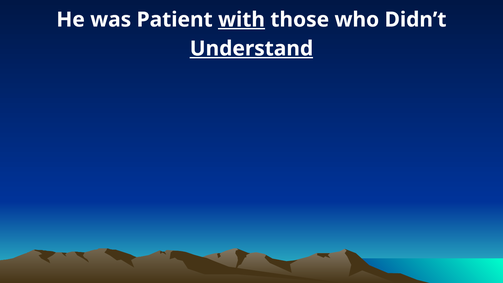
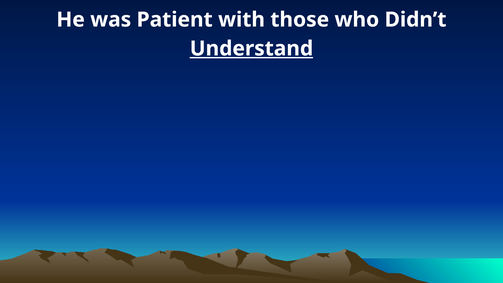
with underline: present -> none (242, 20)
